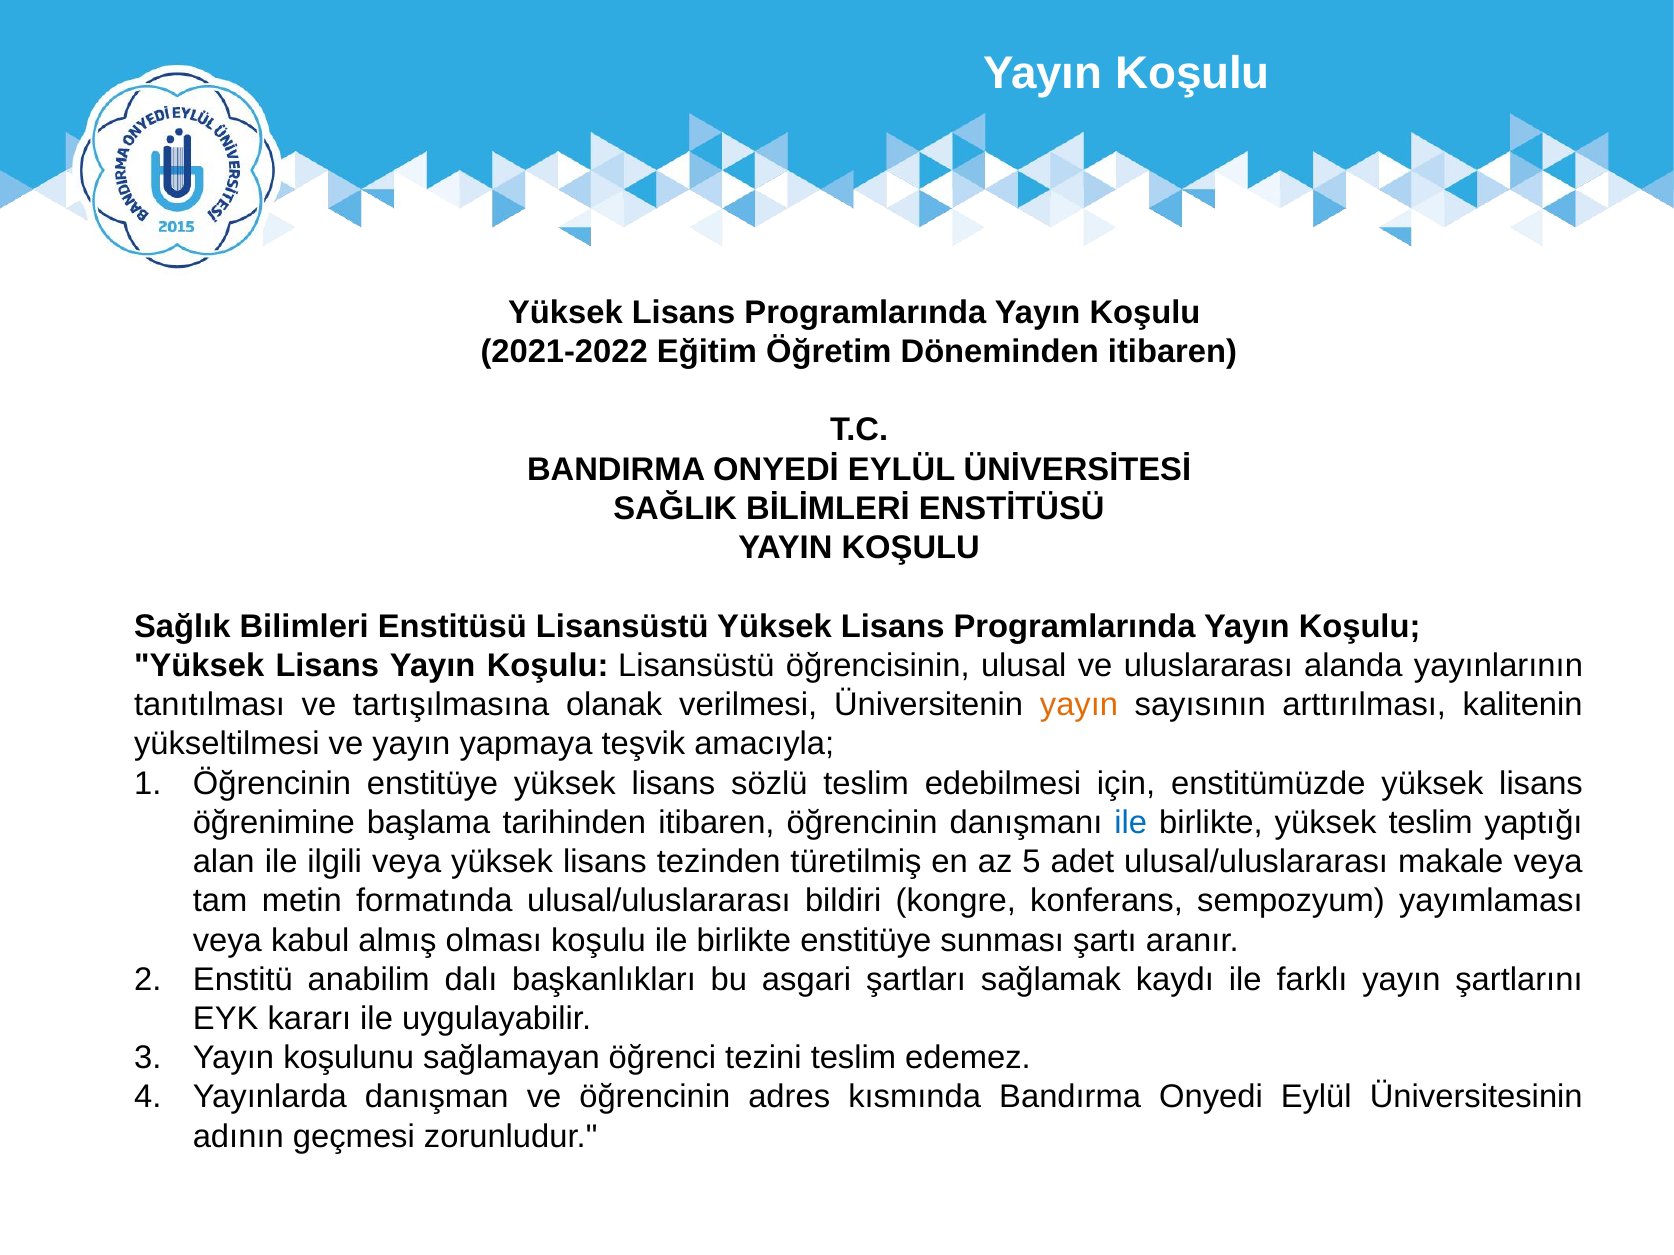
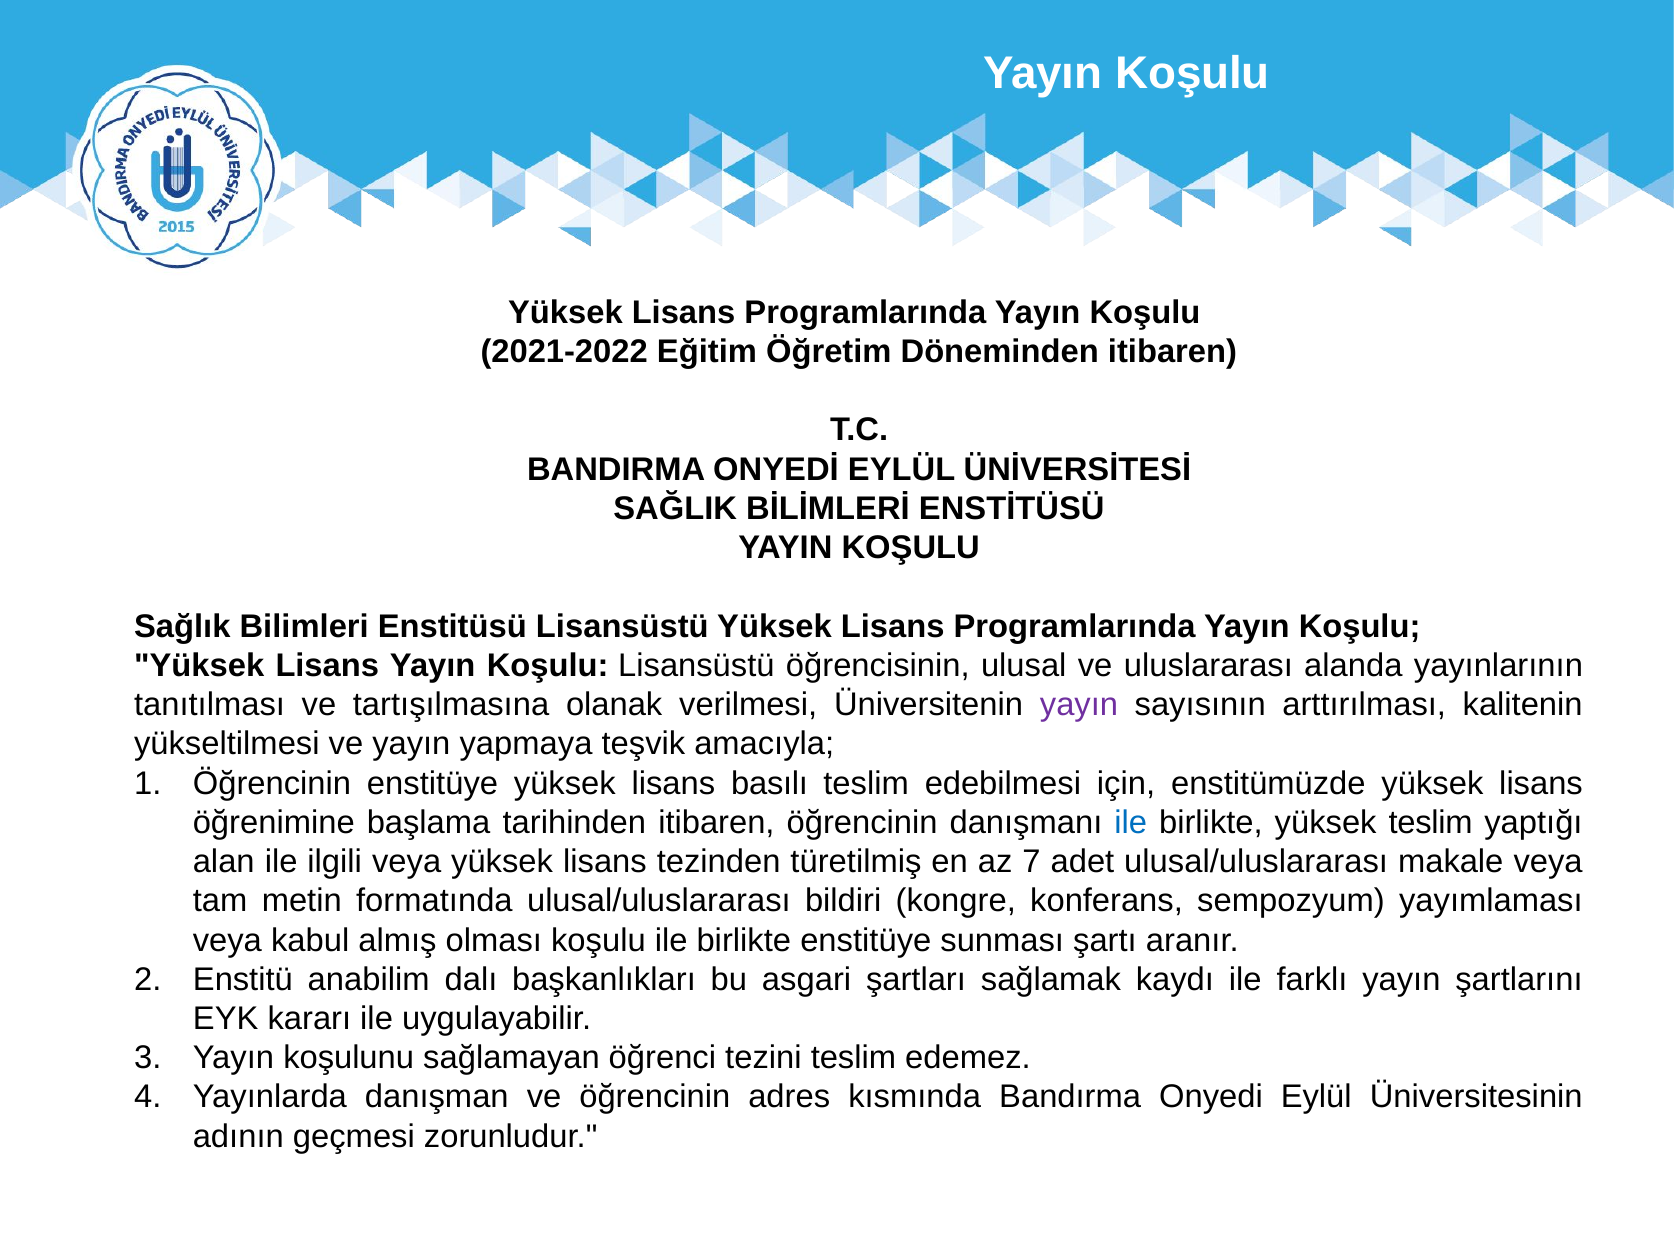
yayın colour: orange -> purple (1079, 705)
sözlü: sözlü -> basılı (770, 784)
5: 5 -> 7 (1032, 862)
